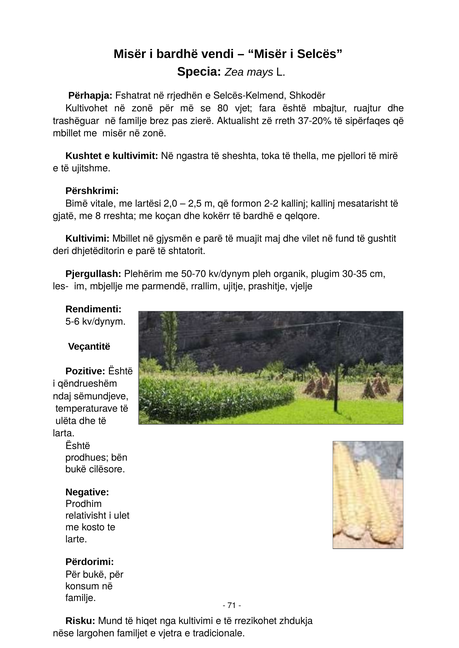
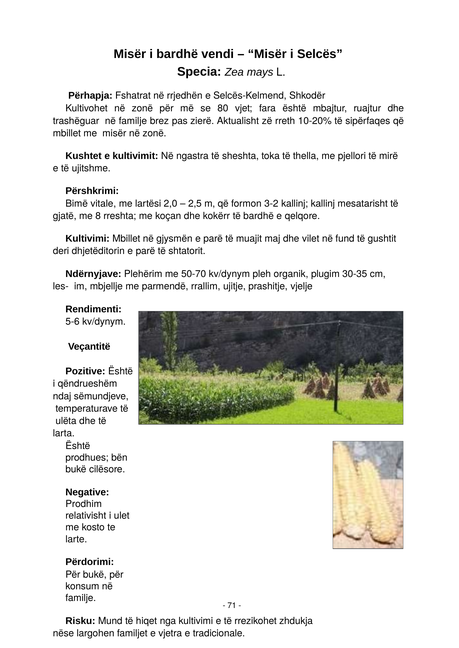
37-20%: 37-20% -> 10-20% (315, 121)
2-2: 2-2 -> 3-2 (271, 204)
Pjergullash: Pjergullash -> Ndërnyjave (93, 274)
